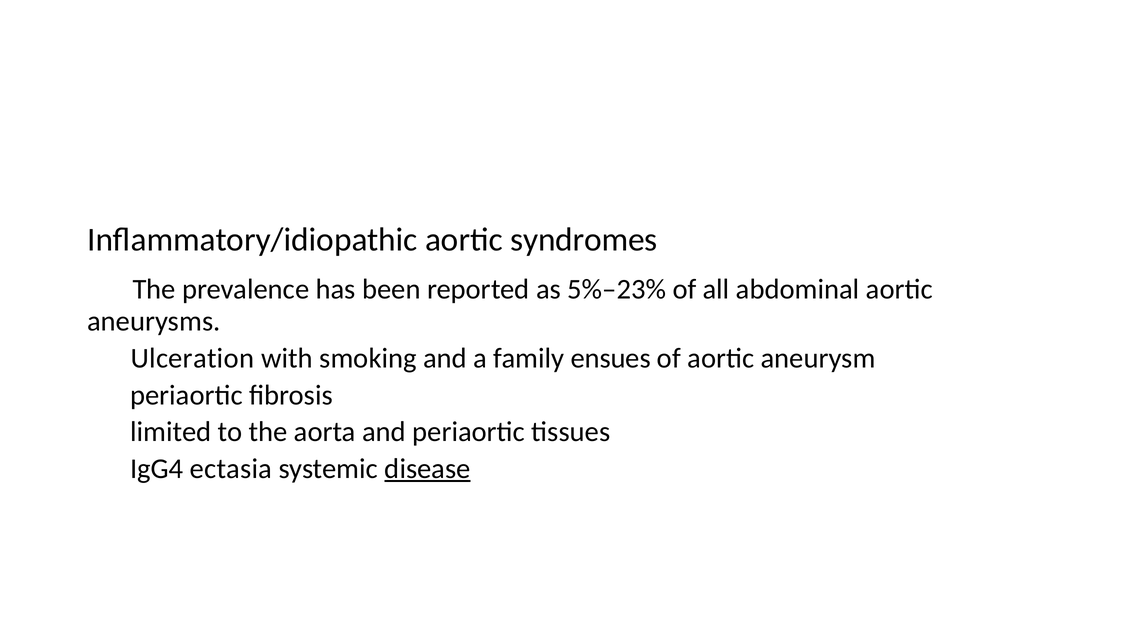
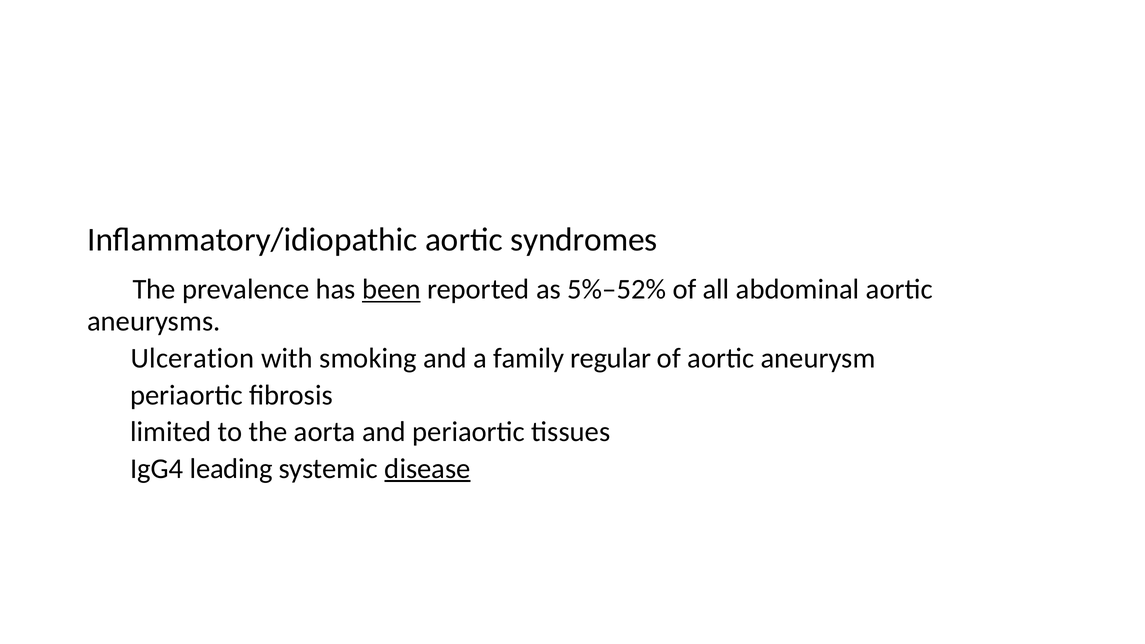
been underline: none -> present (391, 289)
5%–23%: 5%–23% -> 5%–52% (617, 289)
ensues: ensues -> regular (611, 358)
ectasia: ectasia -> leading (231, 469)
